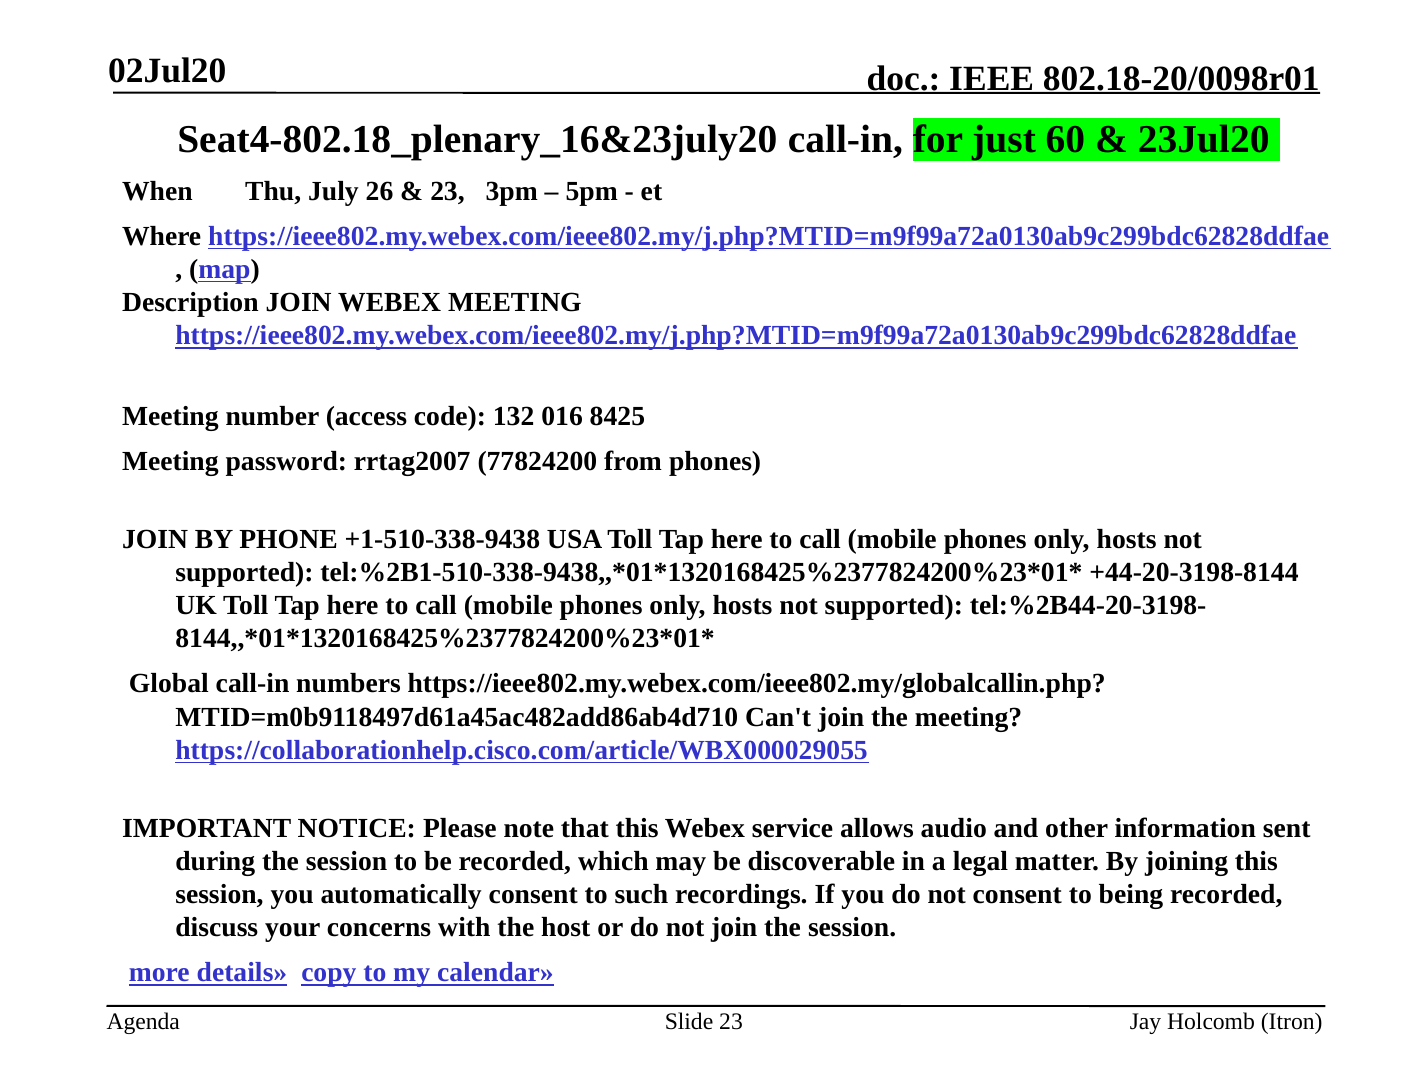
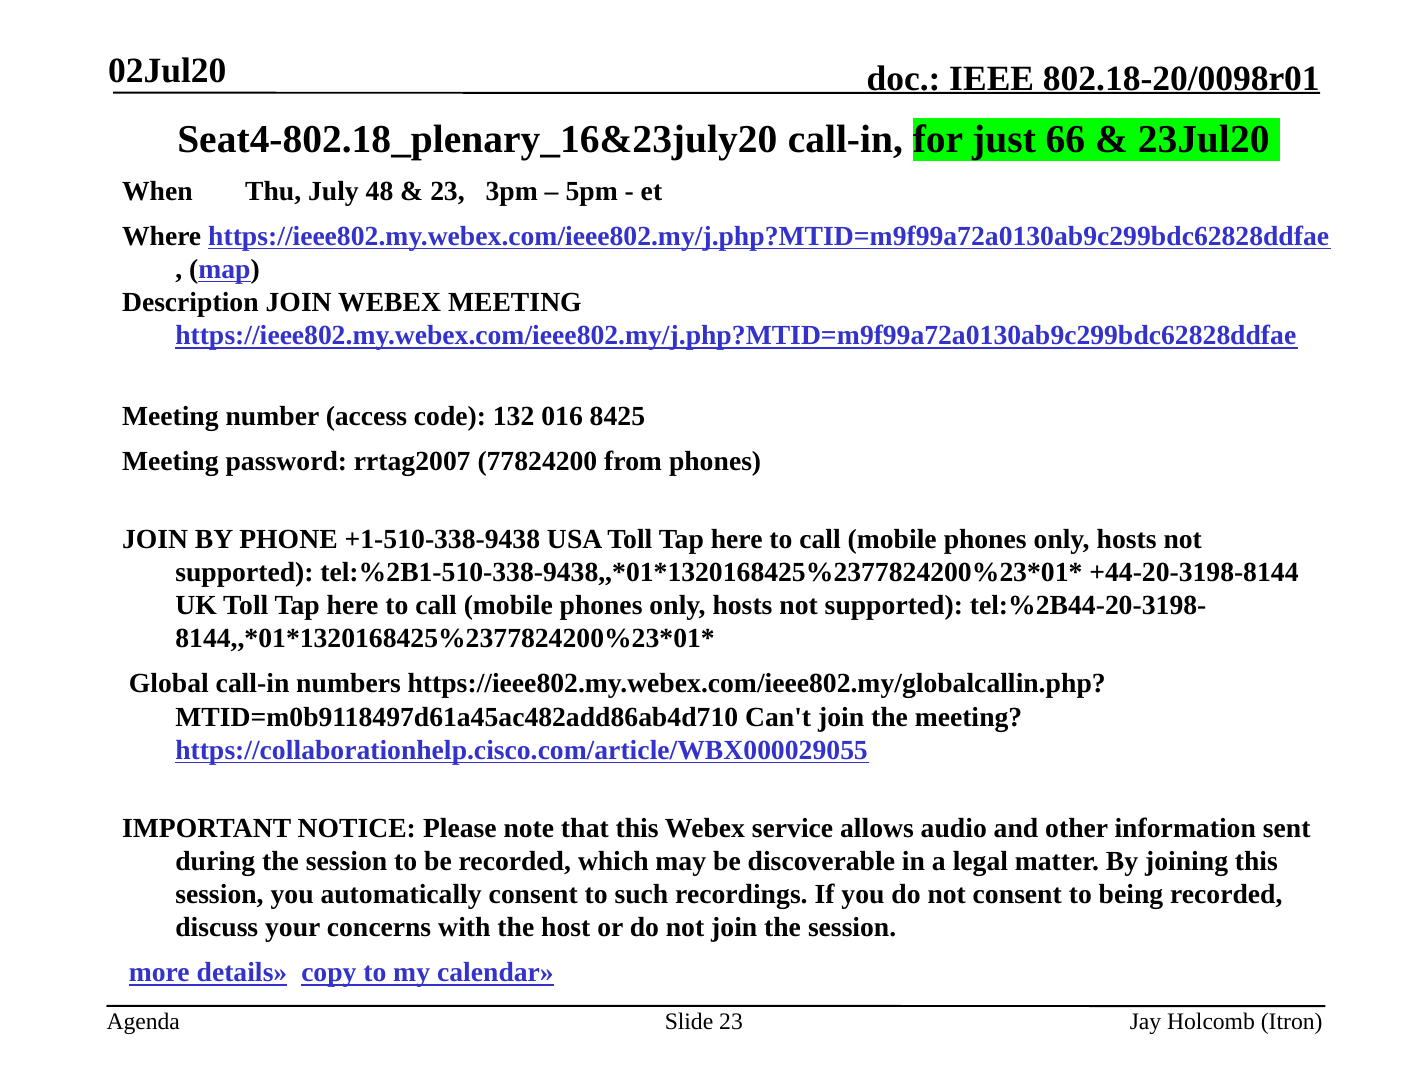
60: 60 -> 66 (1065, 140)
26: 26 -> 48 (380, 191)
